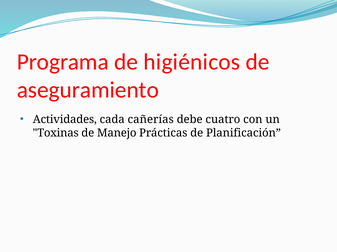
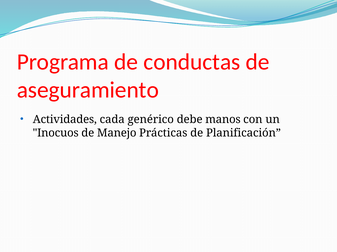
higiénicos: higiénicos -> conductas (192, 62)
cañerías: cañerías -> genérico (151, 120)
cuatro: cuatro -> manos (223, 120)
Toxinas: Toxinas -> Inocuos (56, 133)
